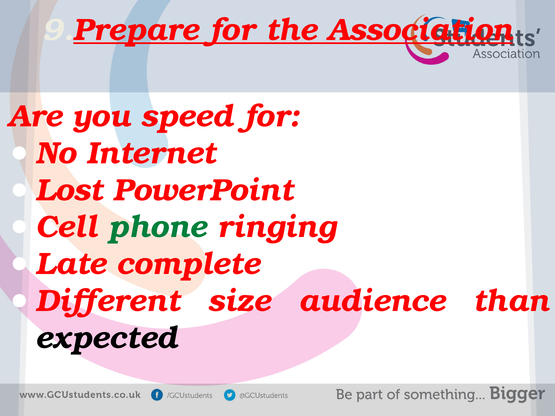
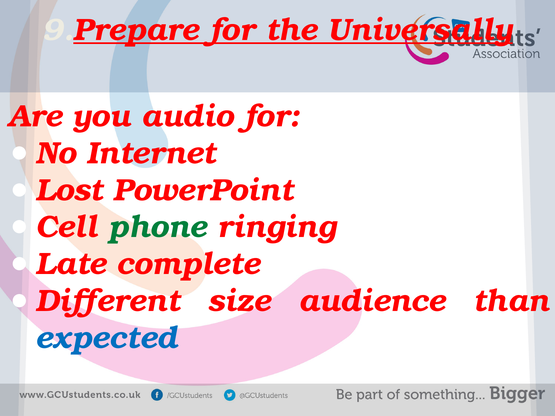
Association: Association -> Universally (420, 30)
speed: speed -> audio (187, 116)
expected colour: black -> blue (107, 338)
